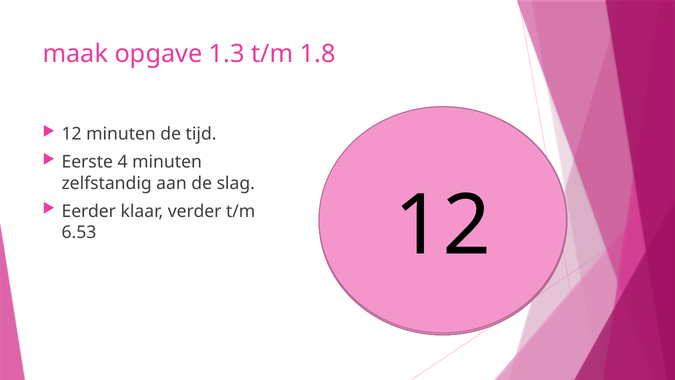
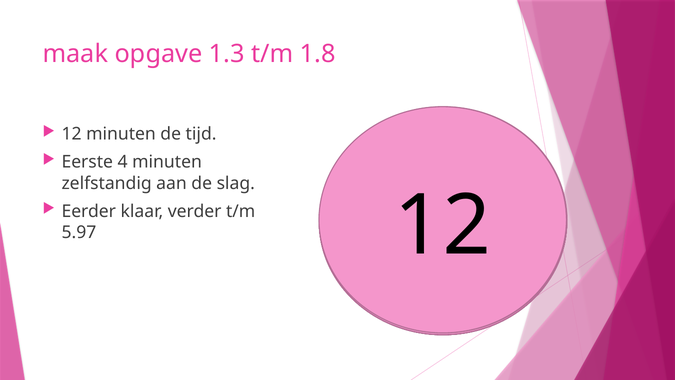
6.53: 6.53 -> 5.97 (79, 232)
